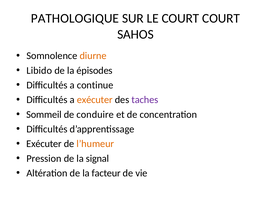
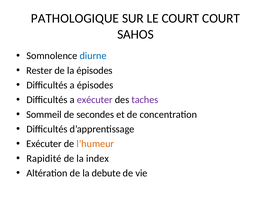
diurne colour: orange -> blue (93, 56)
Libido: Libido -> Rester (39, 70)
a continue: continue -> épisodes (95, 85)
exécuter colour: orange -> purple (95, 99)
conduire: conduire -> secondes (95, 114)
Pression: Pression -> Rapidité (44, 158)
signal: signal -> index (97, 158)
facteur: facteur -> debute (106, 173)
